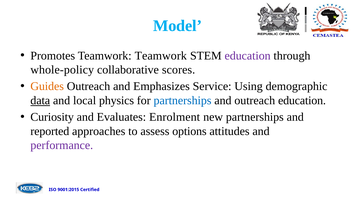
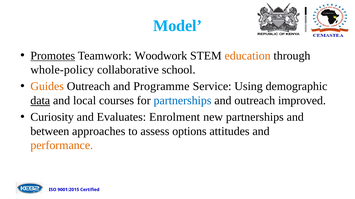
Promotes underline: none -> present (53, 56)
Teamwork Teamwork: Teamwork -> Woodwork (161, 56)
education colour: purple -> orange (248, 56)
scores: scores -> school (179, 70)
Emphasizes: Emphasizes -> Programme (161, 87)
physics: physics -> courses (117, 101)
outreach education: education -> improved (302, 101)
reported: reported -> between (50, 132)
performance colour: purple -> orange (62, 146)
